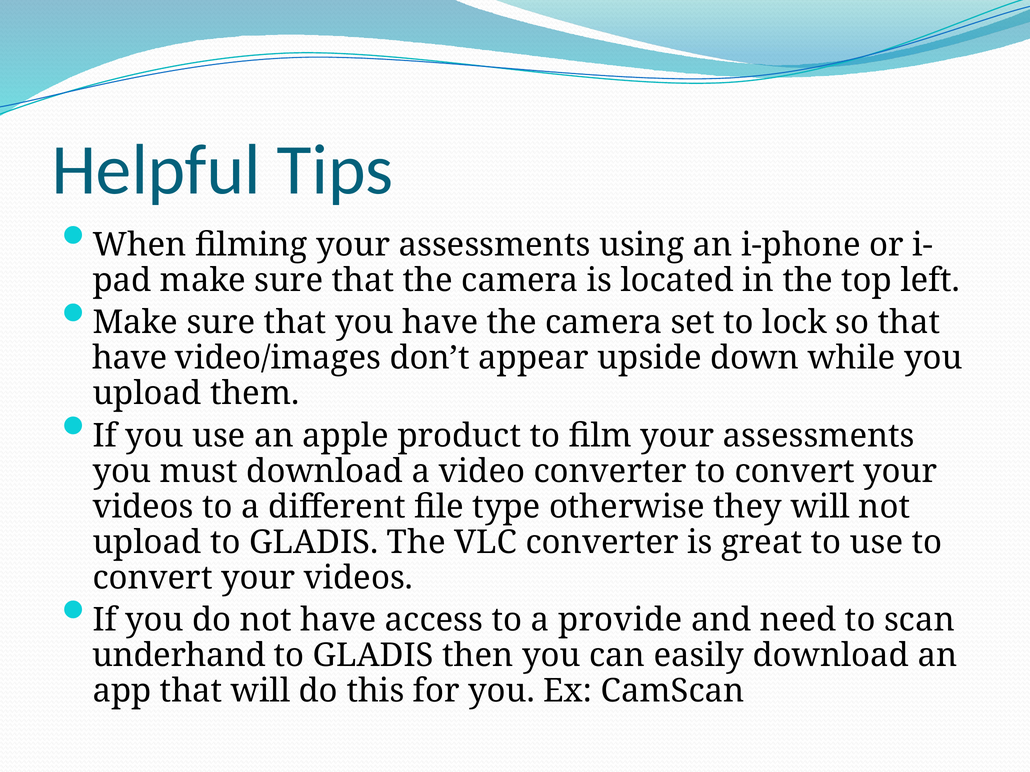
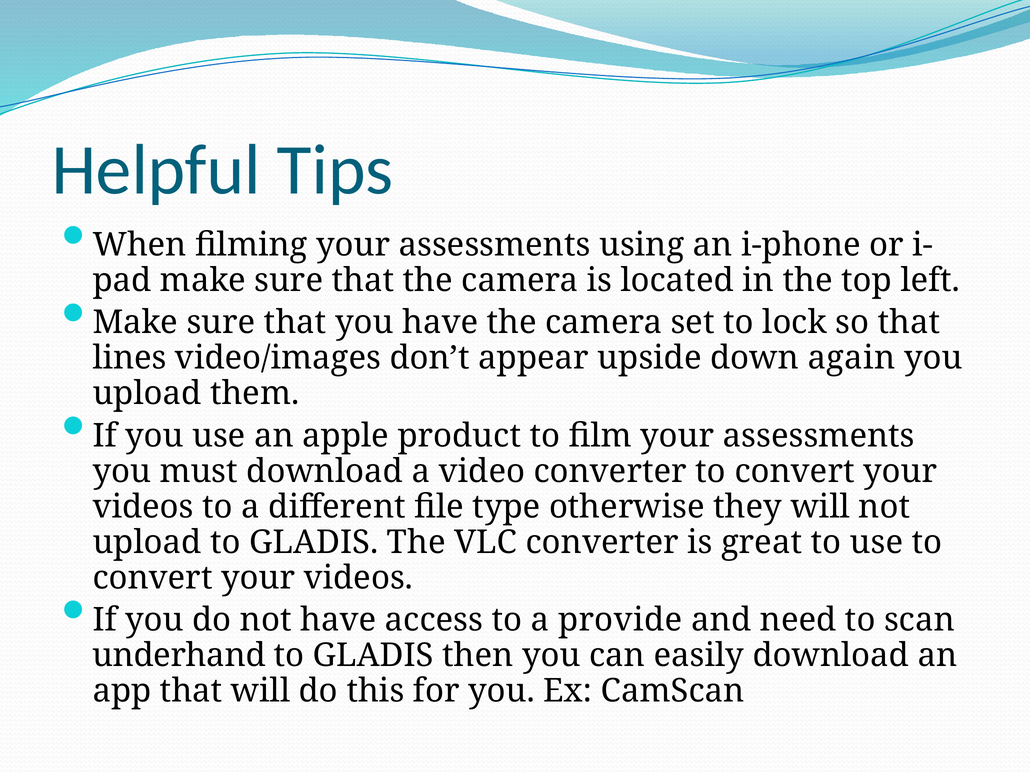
have: have -> lines (130, 358)
while: while -> again (851, 358)
